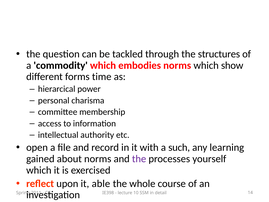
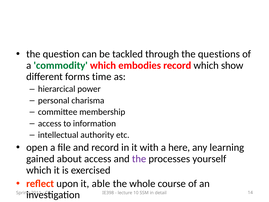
structures: structures -> questions (219, 54)
commodity colour: black -> green (61, 65)
embodies norms: norms -> record (177, 65)
such: such -> here (179, 147)
about norms: norms -> access (98, 159)
